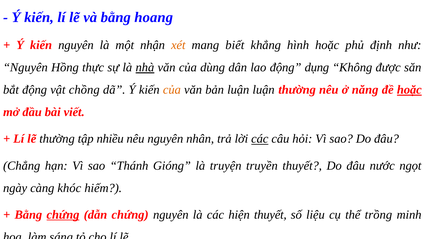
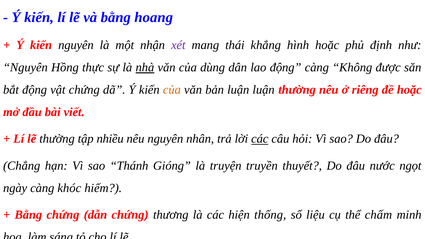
xét colour: orange -> purple (178, 45)
biết: biết -> thái (235, 45)
động dụng: dụng -> càng (317, 68)
vật chồng: chồng -> chứng (84, 90)
năng: năng -> riêng (365, 90)
hoặc underline: present -> none (409, 90)
chứng underline: present -> none (63, 215)
chứng nguyên: nguyên -> thương (171, 215)
hiện thuyết: thuyết -> thống (270, 215)
trồng: trồng -> chấm (378, 215)
